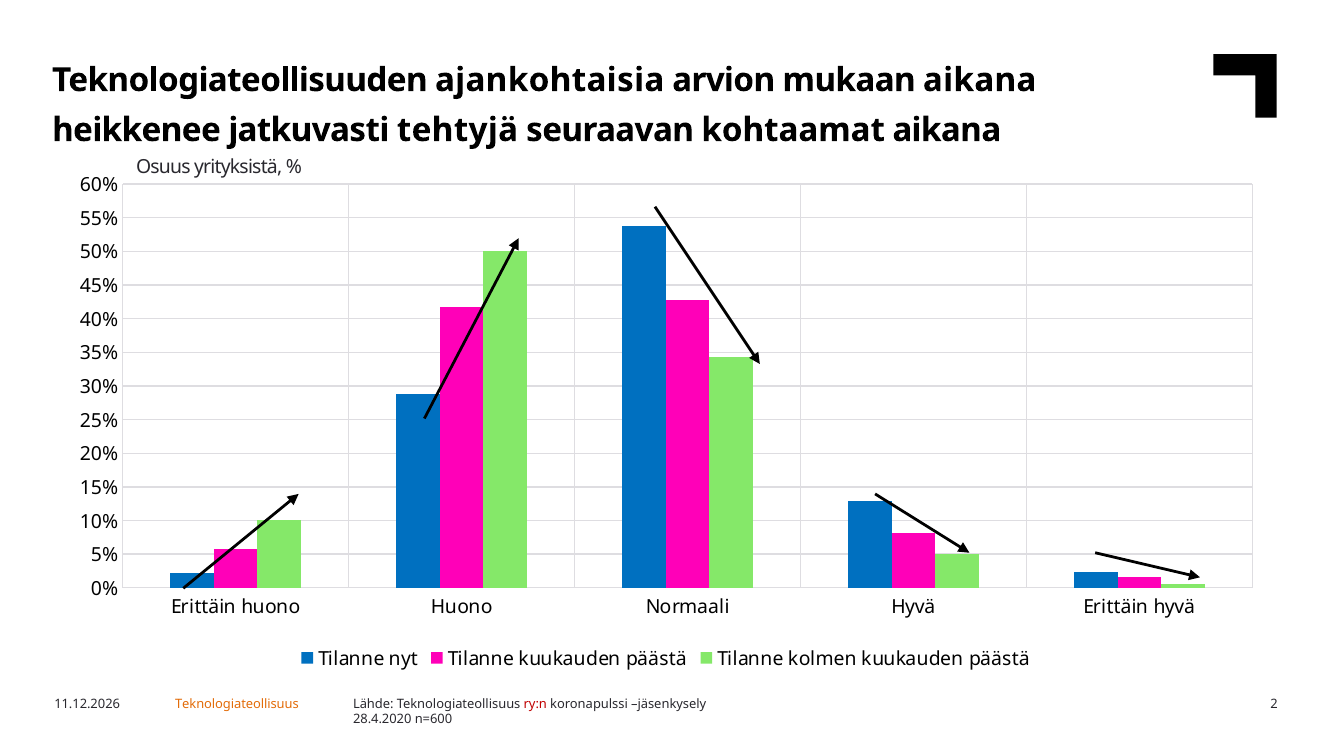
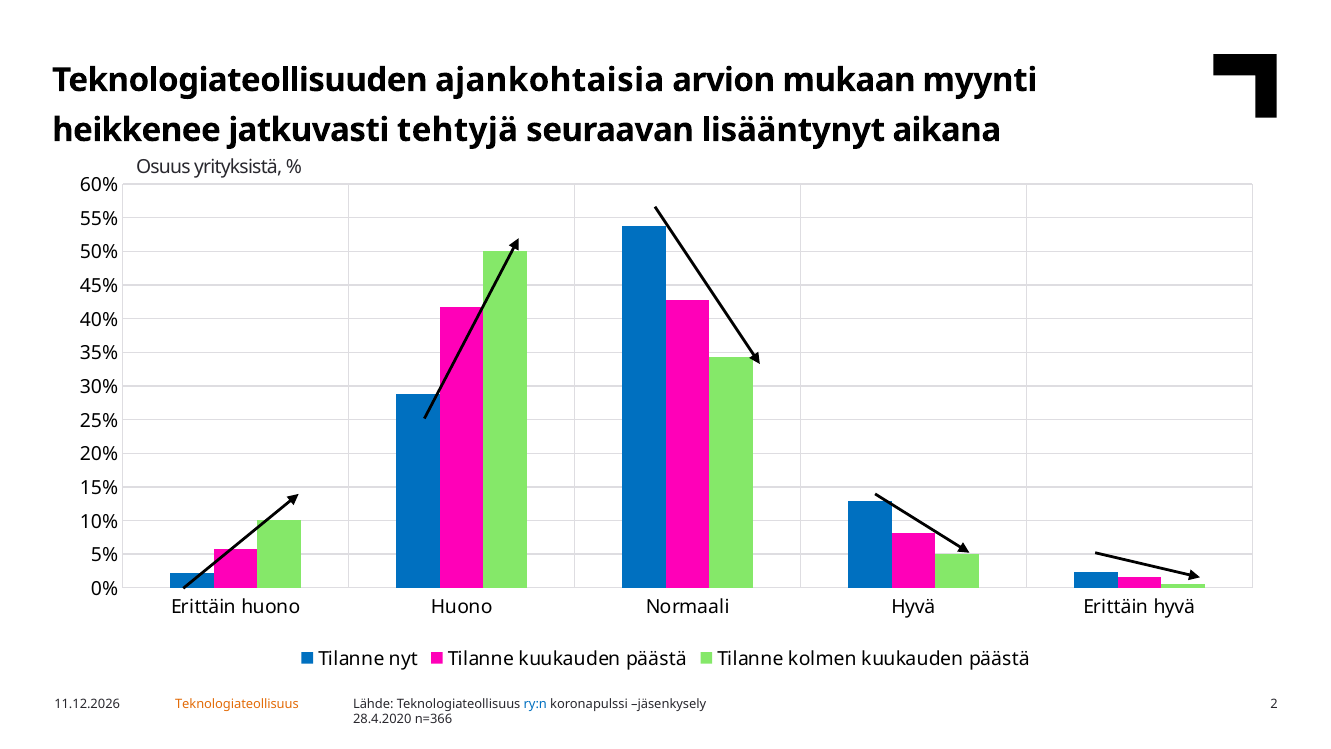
mukaan aikana: aikana -> myynti (980, 80)
kohtaamat: kohtaamat -> lisääntynyt (793, 130)
ry:n colour: red -> blue (535, 703)
n=600: n=600 -> n=366 (433, 719)
